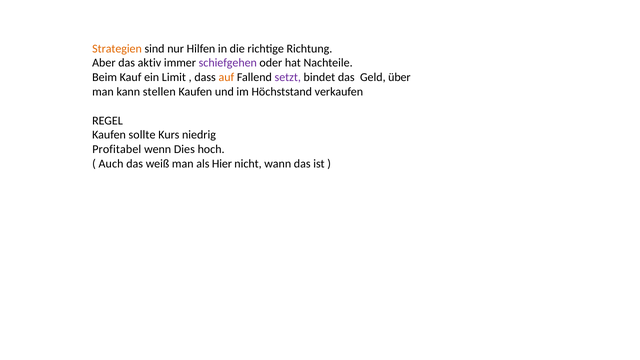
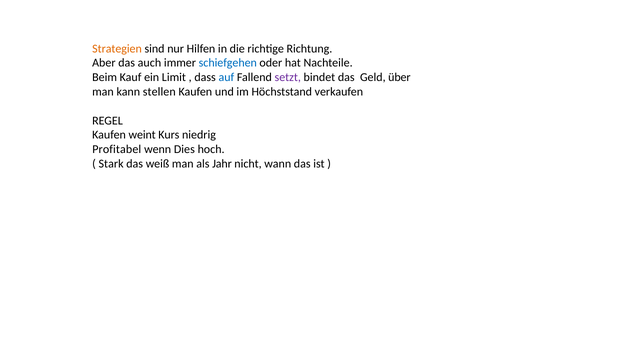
aktiv: aktiv -> auch (149, 63)
schiefgehen colour: purple -> blue (228, 63)
auf colour: orange -> blue (226, 77)
sollte: sollte -> weint (142, 135)
Auch: Auch -> Stark (111, 164)
Hier: Hier -> Jahr (222, 164)
